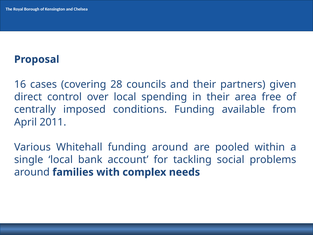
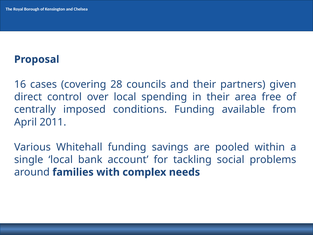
funding around: around -> savings (170, 147)
